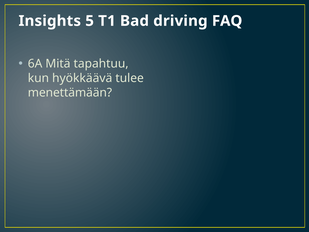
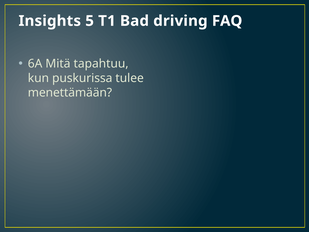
hyökkäävä: hyökkäävä -> puskurissa (82, 78)
